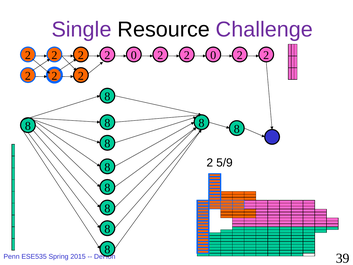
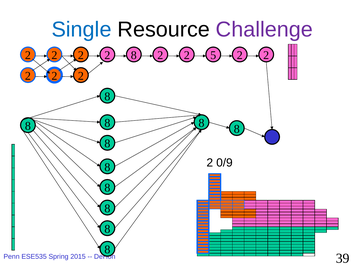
Single colour: purple -> blue (82, 29)
0: 0 -> 8 (134, 55)
0: 0 -> 5 (213, 55)
5/9: 5/9 -> 0/9 (224, 163)
